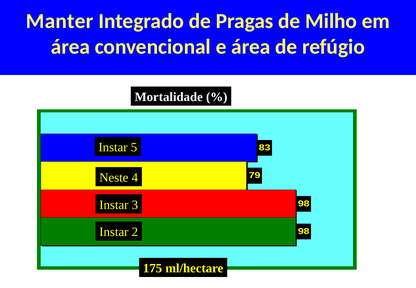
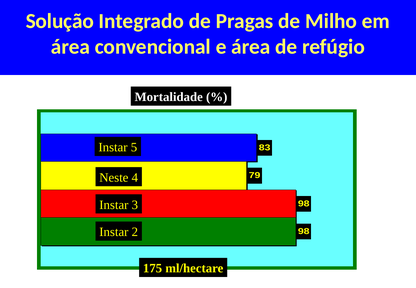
Manter: Manter -> Solução (60, 21)
